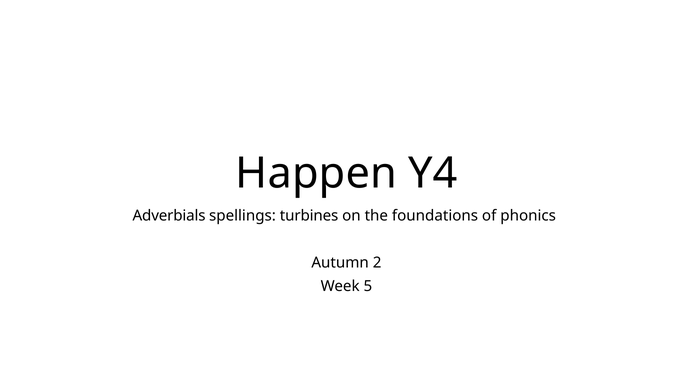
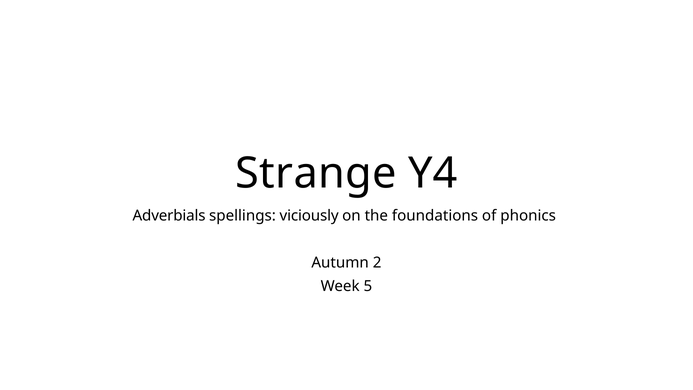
Happen: Happen -> Strange (316, 173)
turbines: turbines -> viciously (309, 215)
